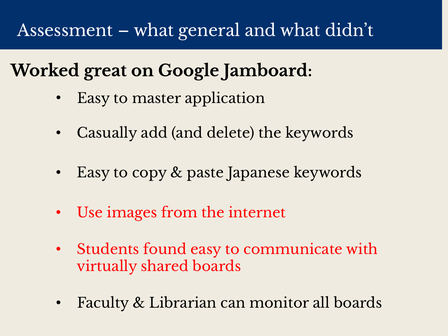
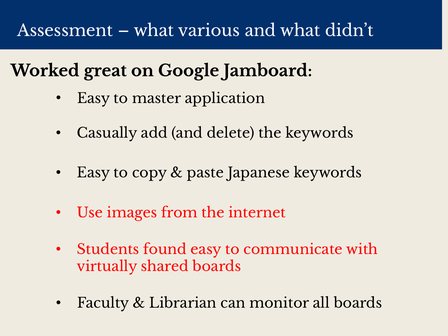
general: general -> various (209, 31)
